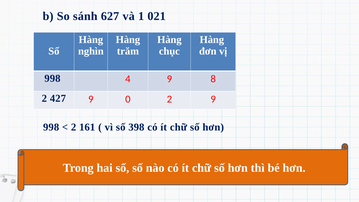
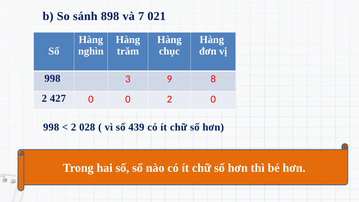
627: 627 -> 898 (110, 16)
1: 1 -> 7 (141, 16)
4: 4 -> 3 (128, 79)
427 9: 9 -> 0 (91, 99)
2 9: 9 -> 0 (213, 99)
161: 161 -> 028 (87, 127)
398: 398 -> 439 (136, 127)
